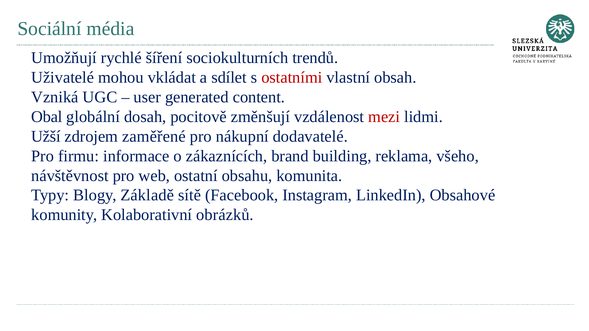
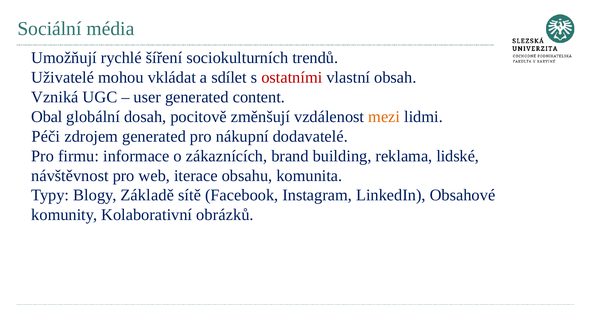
mezi colour: red -> orange (384, 117)
Užší: Užší -> Péči (46, 137)
zdrojem zaměřené: zaměřené -> generated (154, 137)
všeho: všeho -> lidské (458, 156)
ostatní: ostatní -> iterace (196, 176)
